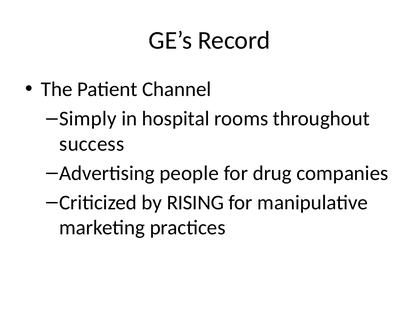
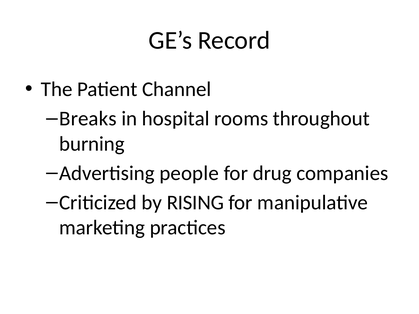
Simply: Simply -> Breaks (88, 119)
success: success -> burning (92, 144)
